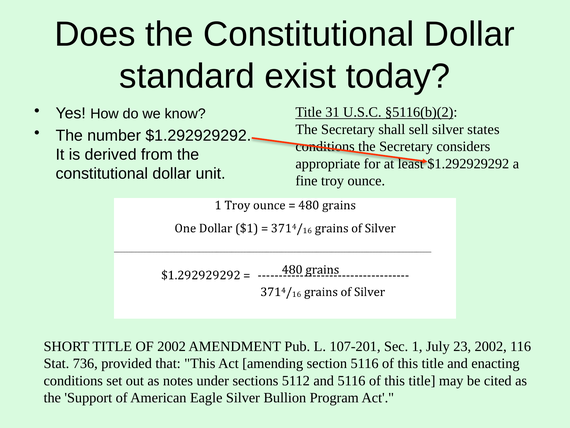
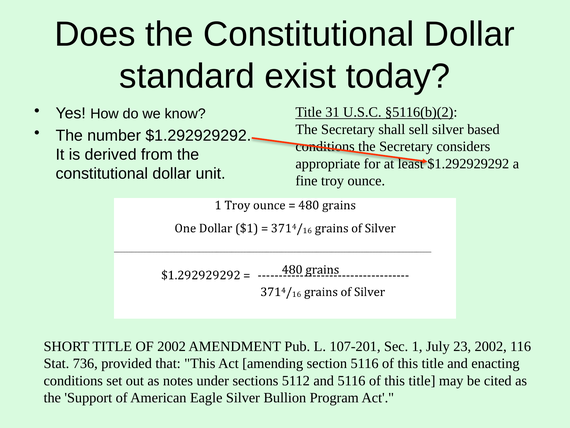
states: states -> based (483, 129)
